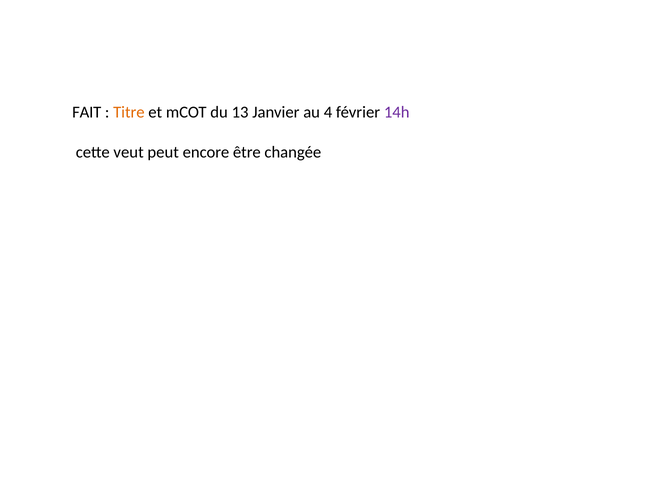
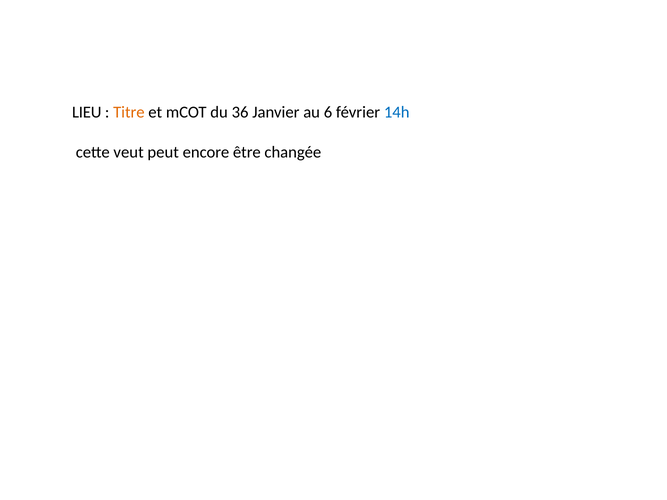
FAIT: FAIT -> LIEU (87, 112)
13: 13 -> 36 (240, 112)
4: 4 -> 6 (328, 112)
14h colour: purple -> blue (397, 112)
